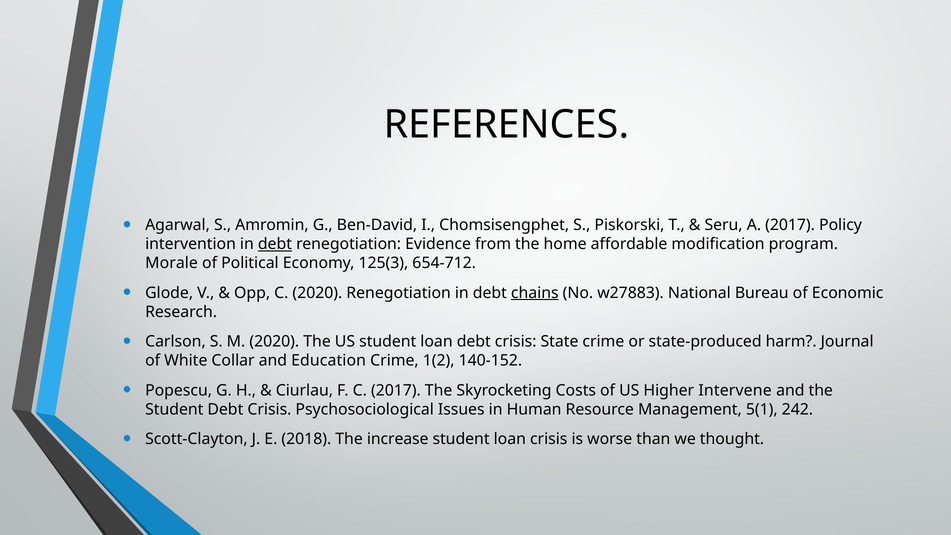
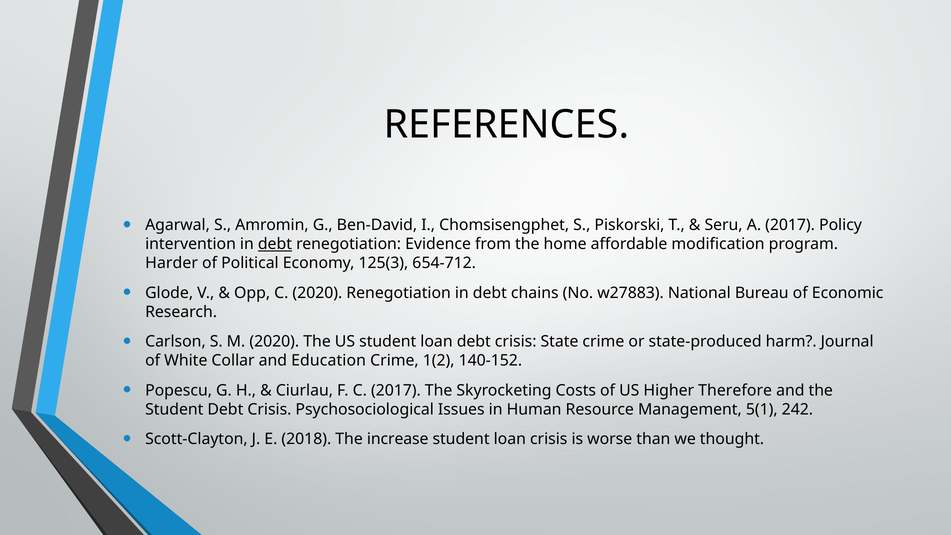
Morale: Morale -> Harder (172, 263)
chains underline: present -> none (535, 293)
Intervene: Intervene -> Therefore (735, 390)
